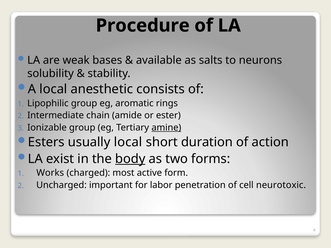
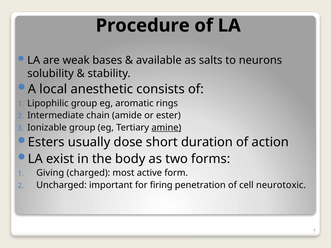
usually local: local -> dose (128, 142)
body underline: present -> none (130, 159)
Works: Works -> Giving (50, 173)
labor: labor -> firing (161, 185)
